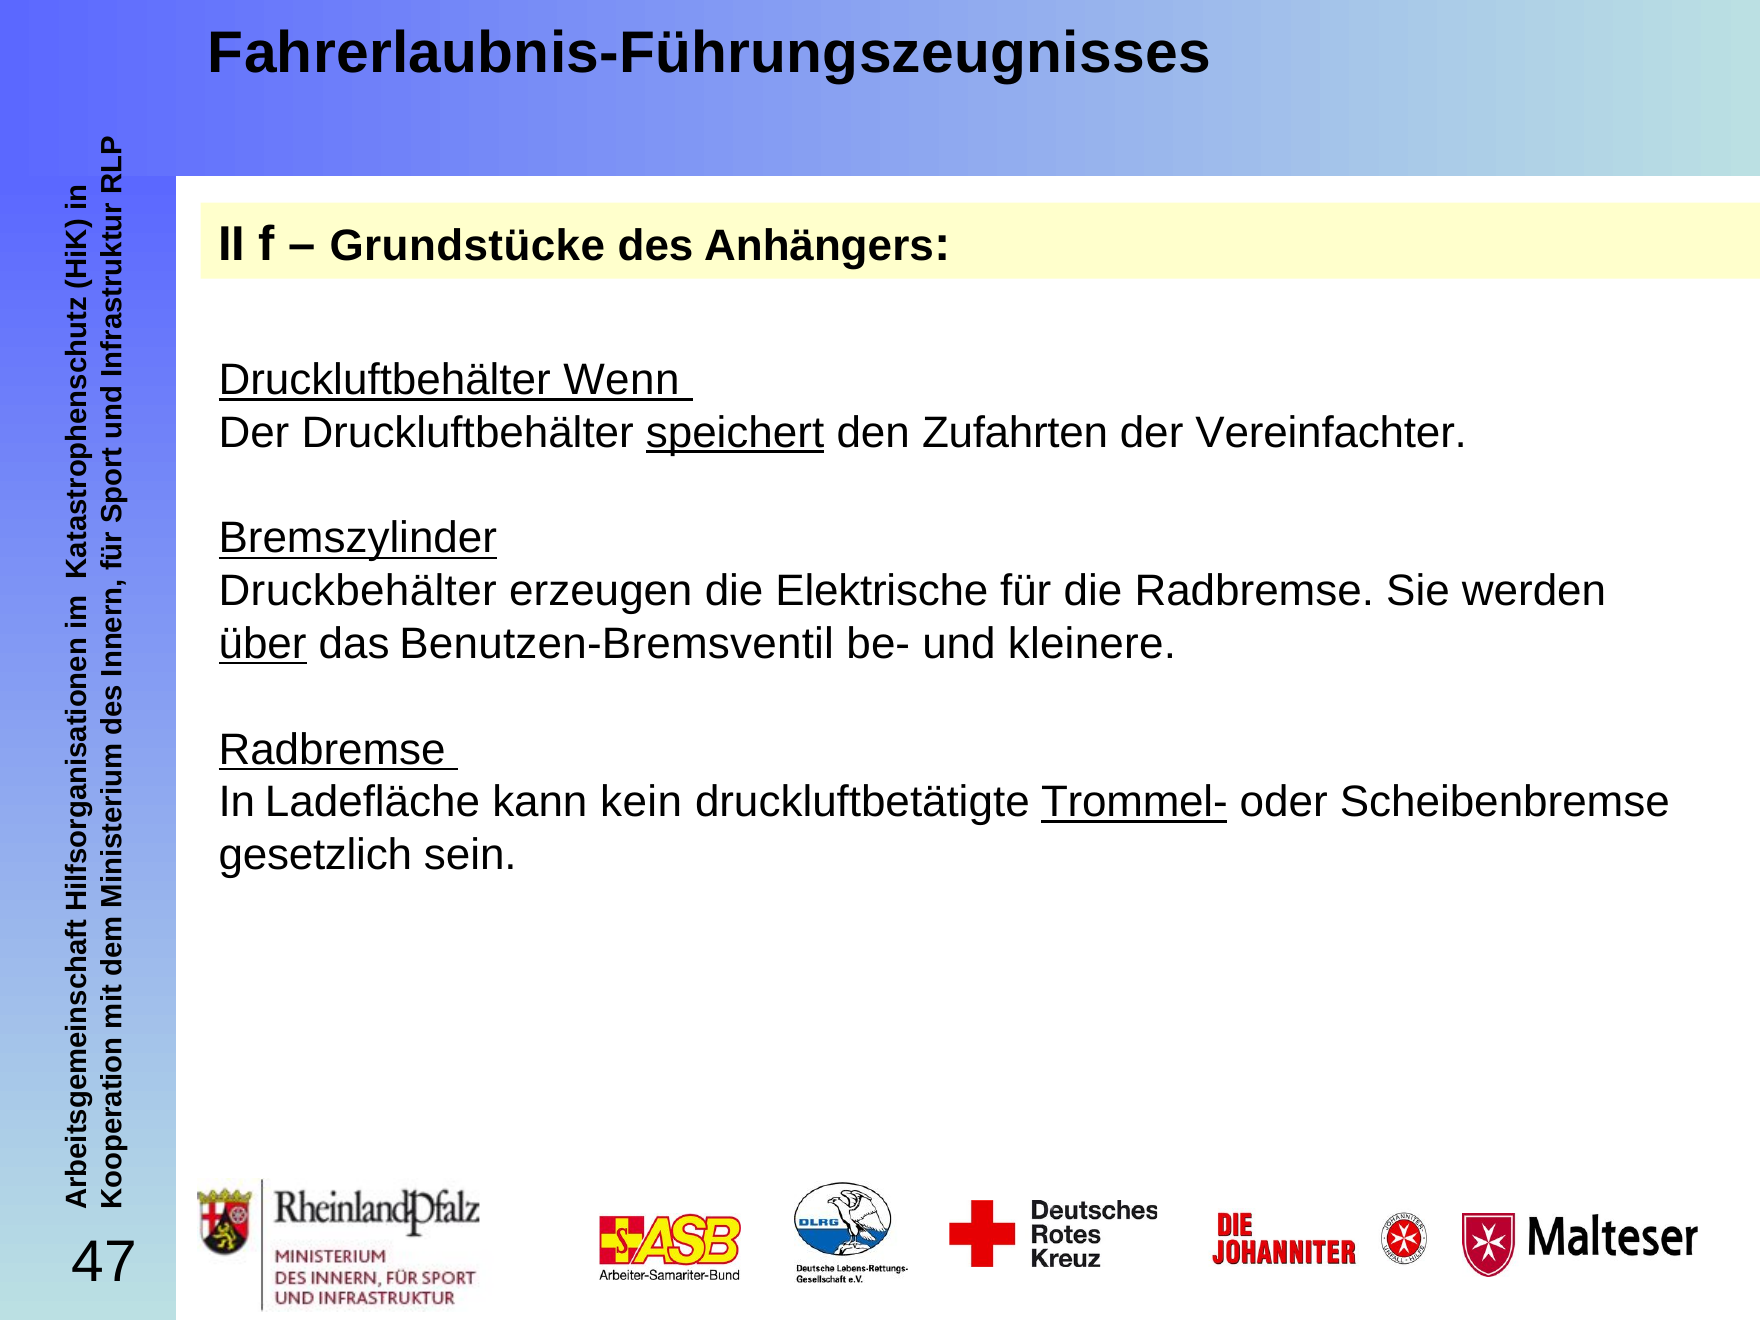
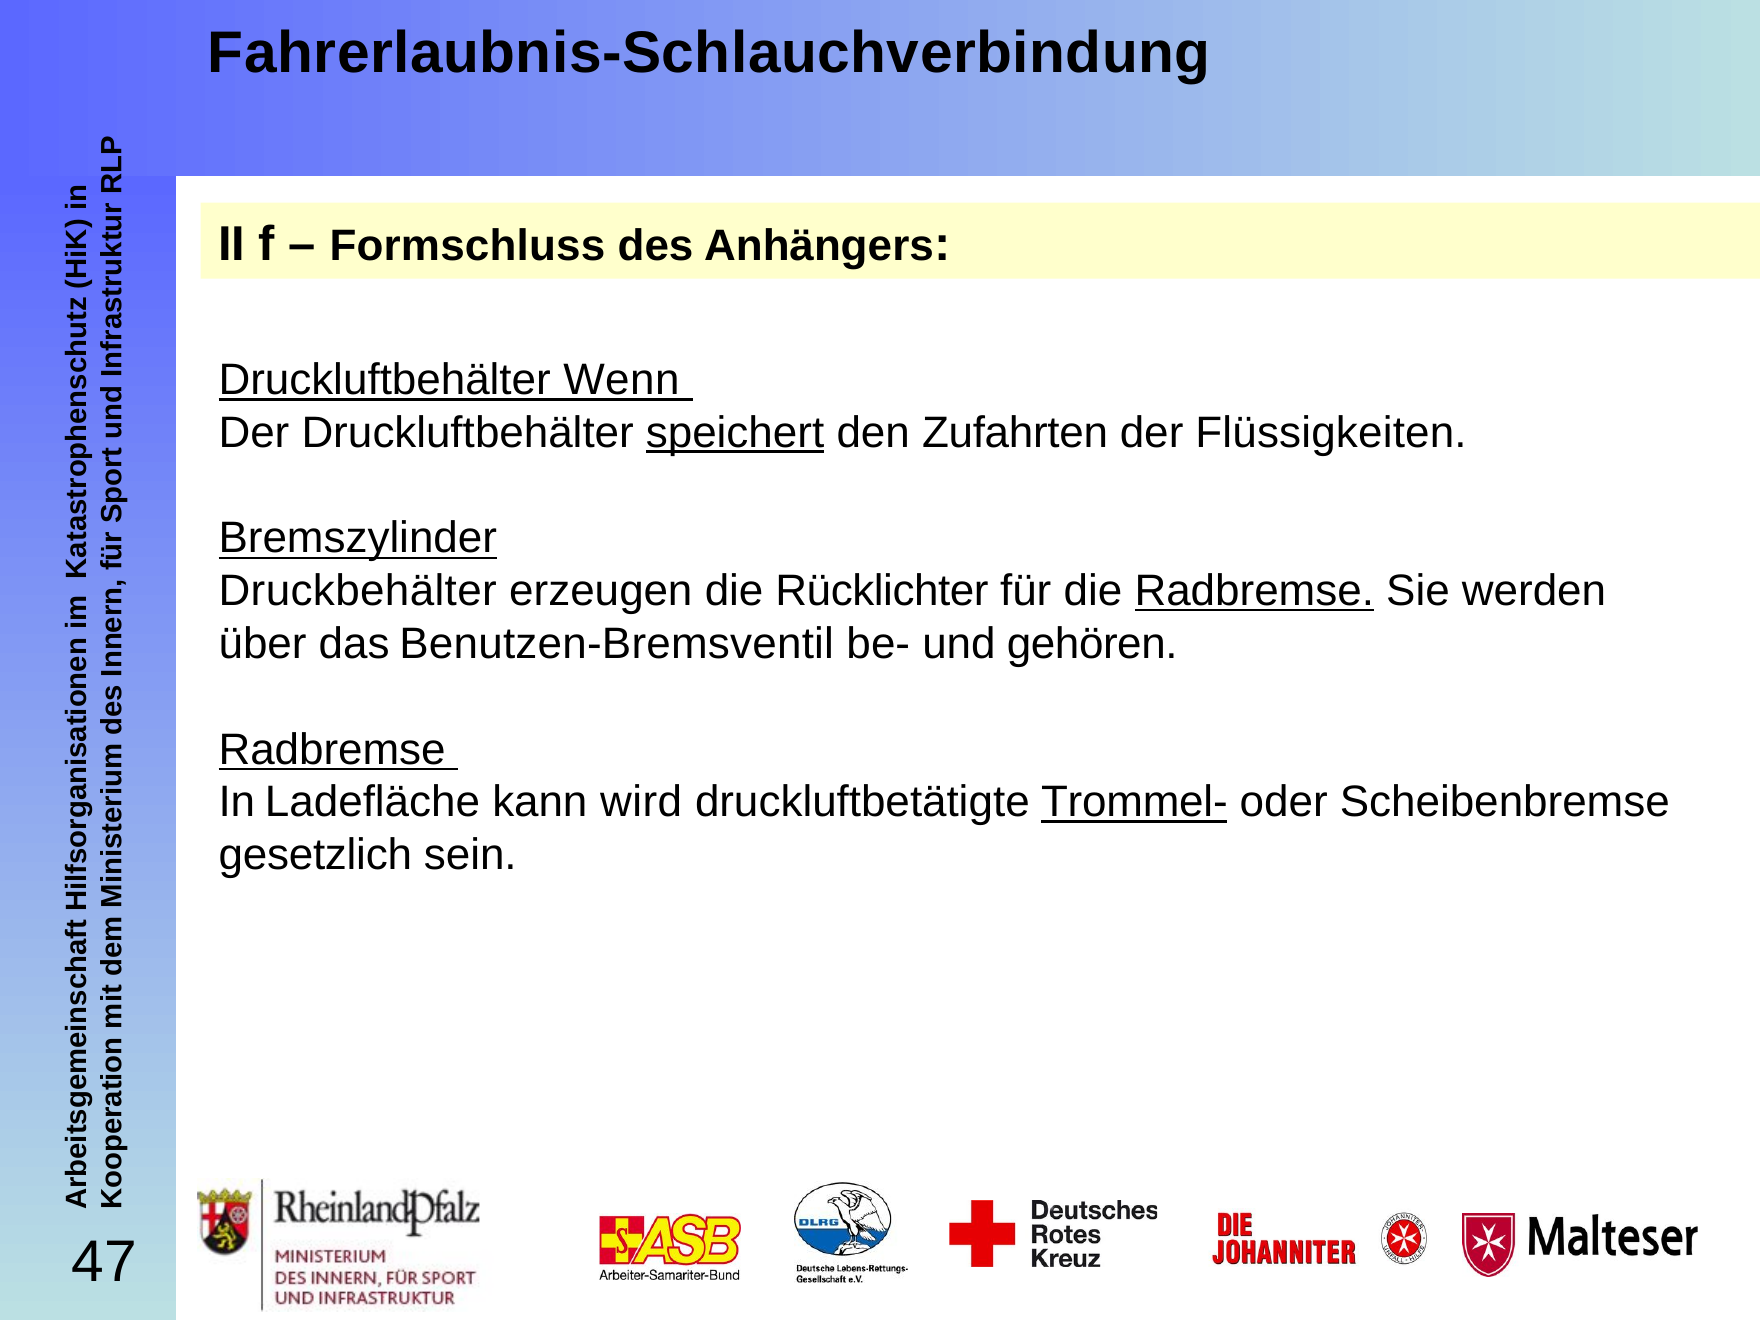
Fahrerlaubnis-Führungszeugnisses: Fahrerlaubnis-Führungszeugnisses -> Fahrerlaubnis-Schlauchverbindung (709, 53)
Grundstücke: Grundstücke -> Formschluss (467, 246)
Vereinfachter: Vereinfachter -> Flüssigkeiten (1331, 433)
Elektrische: Elektrische -> Rücklichter (882, 591)
Radbremse underline: none -> present (1254, 591)
über underline: present -> none (263, 644)
kleinere: kleinere -> gehören (1092, 644)
kein: kein -> wird (641, 802)
